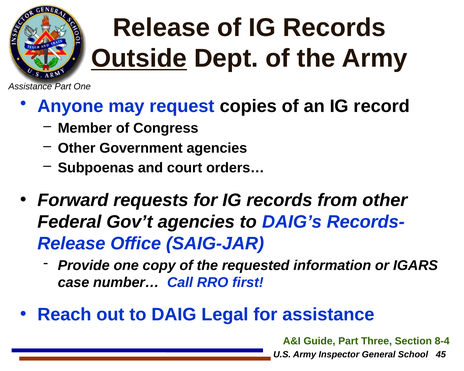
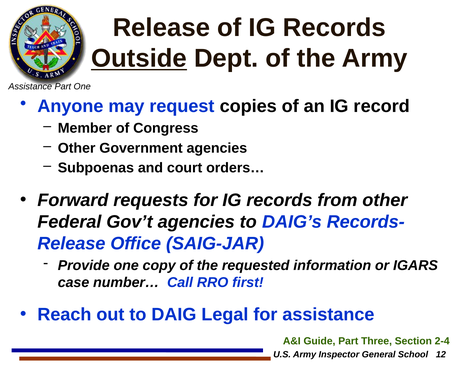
8-4: 8-4 -> 2-4 (442, 341)
45: 45 -> 12 (441, 355)
